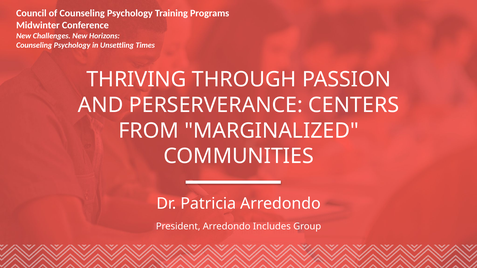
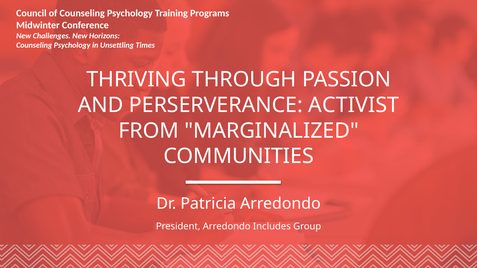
CENTERS: CENTERS -> ACTIVIST (354, 105)
